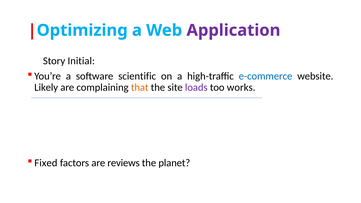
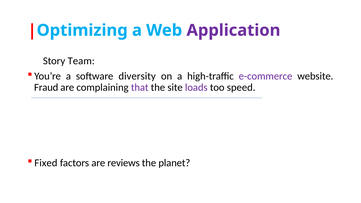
Initial: Initial -> Team (81, 61)
scientific: scientific -> diversity (137, 76)
e-commerce colour: blue -> purple (266, 76)
Likely: Likely -> Fraud (46, 87)
that colour: orange -> purple (140, 87)
works: works -> speed (241, 87)
